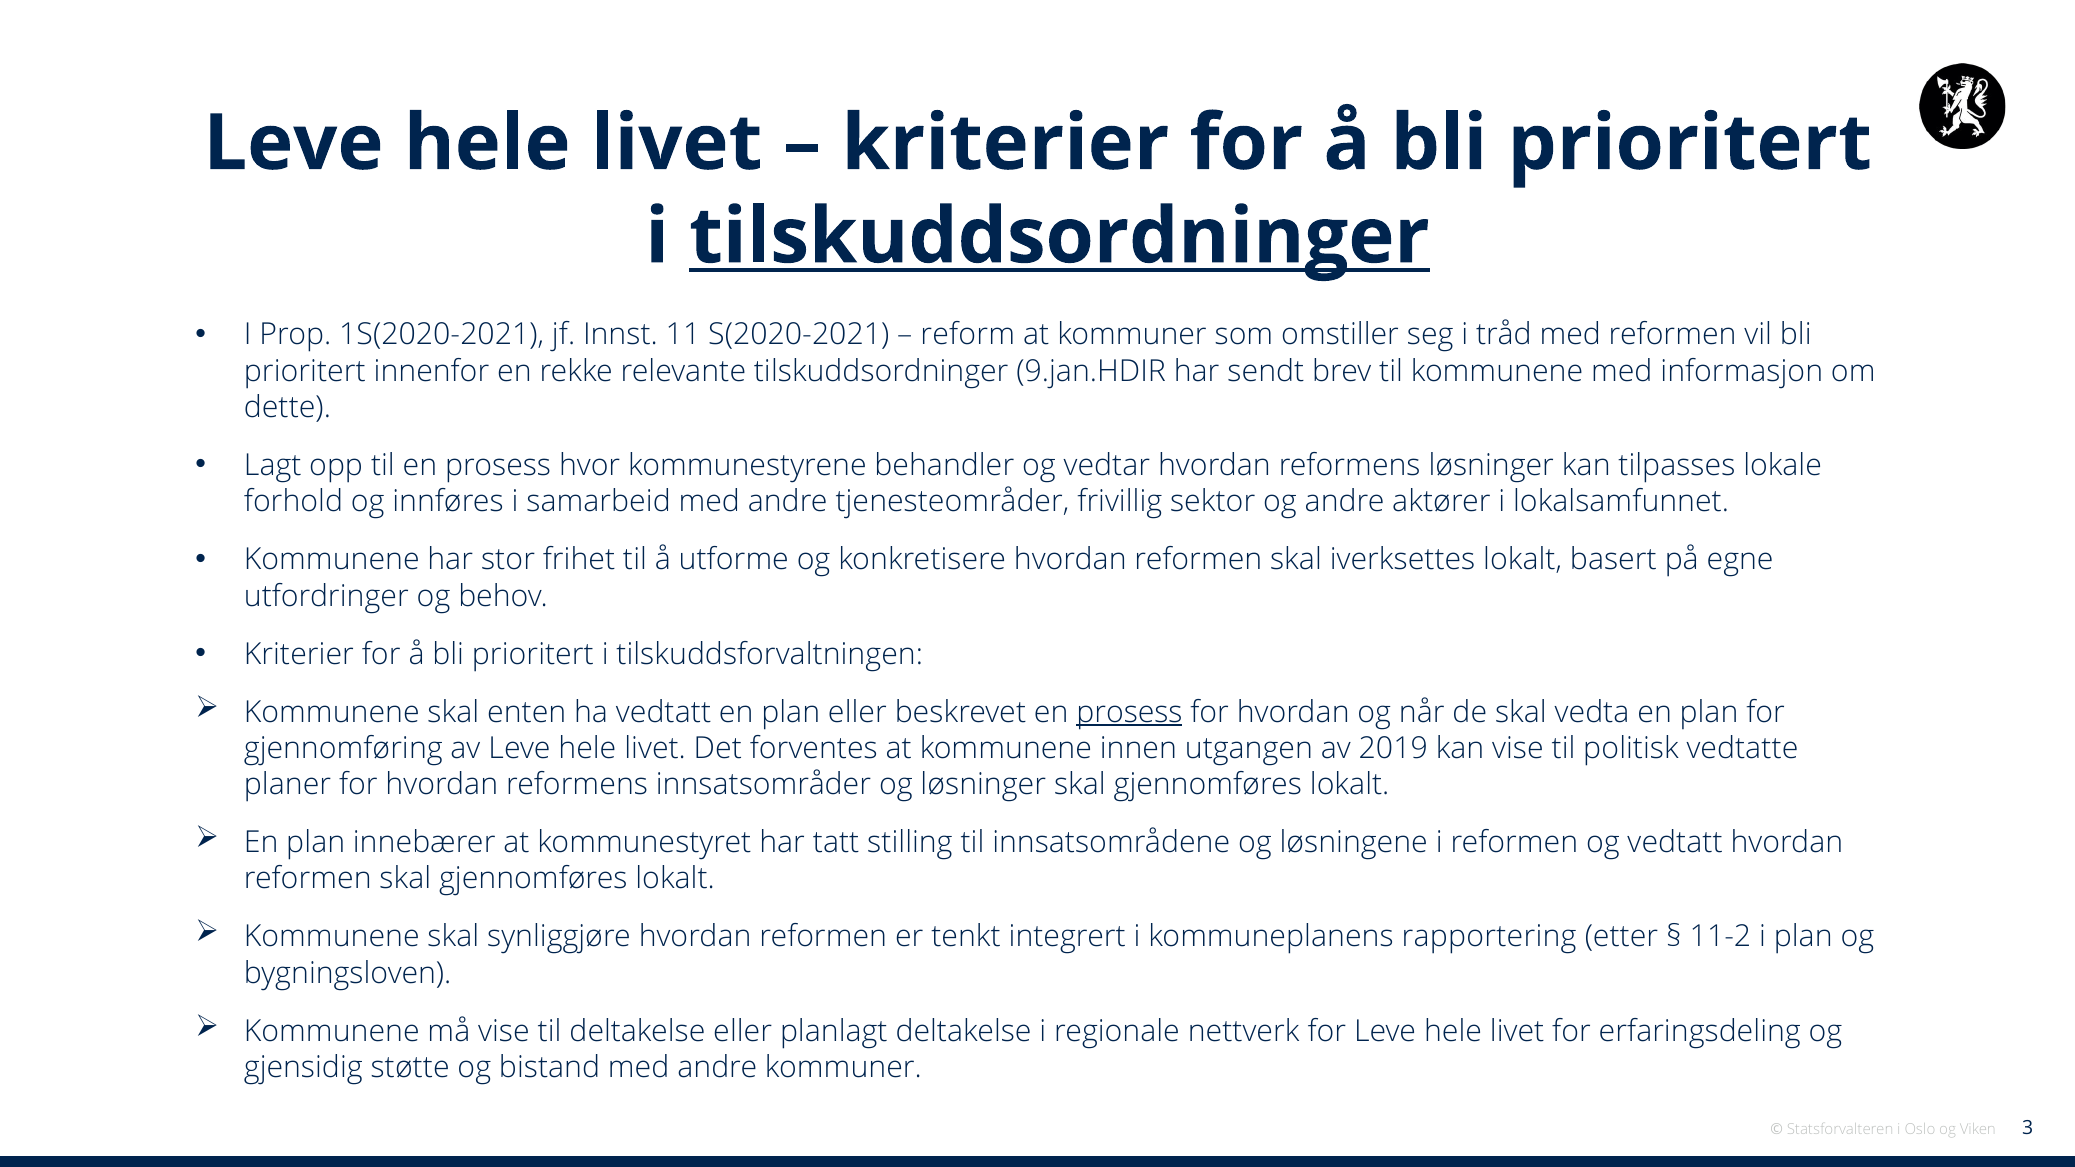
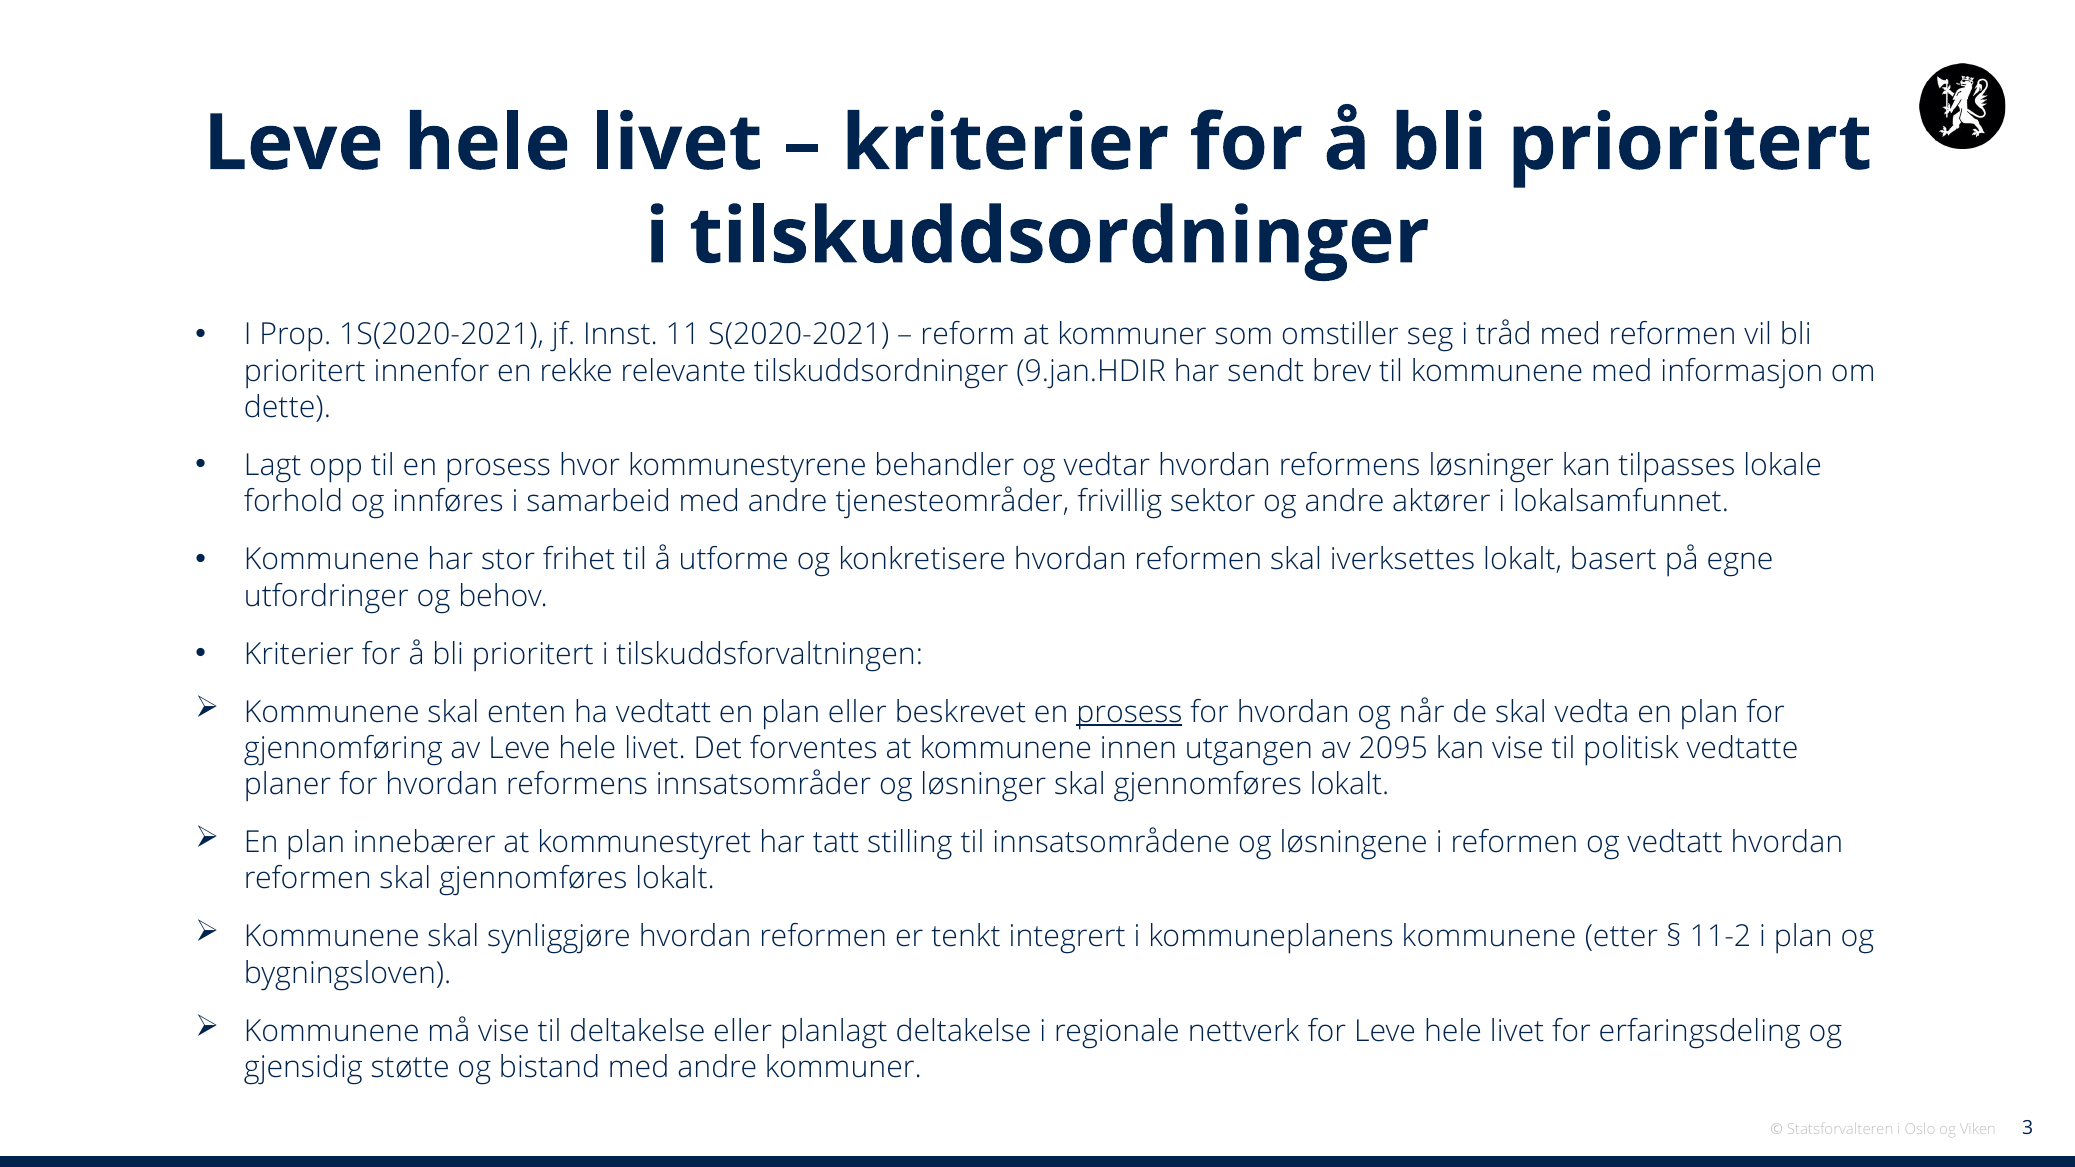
tilskuddsordninger underline: present -> none (1059, 237)
2019: 2019 -> 2095 (1393, 748)
kommuneplanens rapportering: rapportering -> kommunene (1489, 937)
